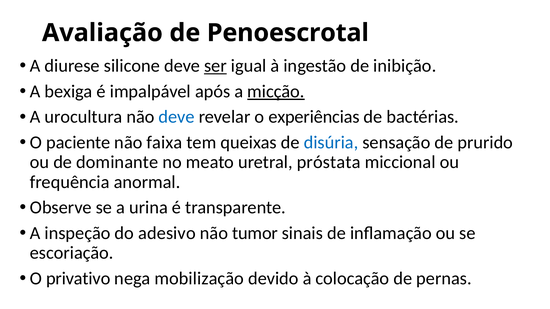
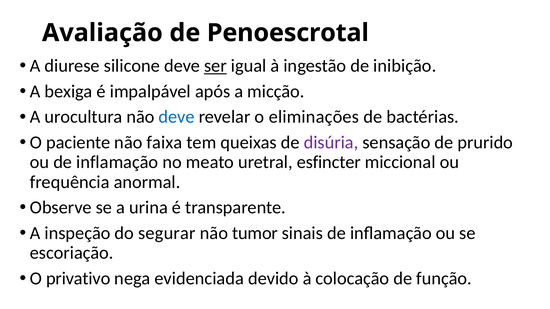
micção underline: present -> none (276, 92)
experiências: experiências -> eliminações (314, 117)
disúria colour: blue -> purple (331, 143)
ou de dominante: dominante -> inflamação (117, 162)
próstata: próstata -> esfincter (329, 162)
adesivo: adesivo -> segurar (167, 233)
mobilização: mobilização -> evidenciada (199, 279)
pernas: pernas -> função (444, 279)
